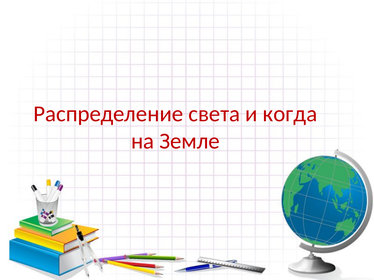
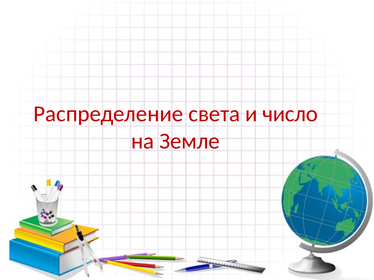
когда: когда -> число (290, 114)
